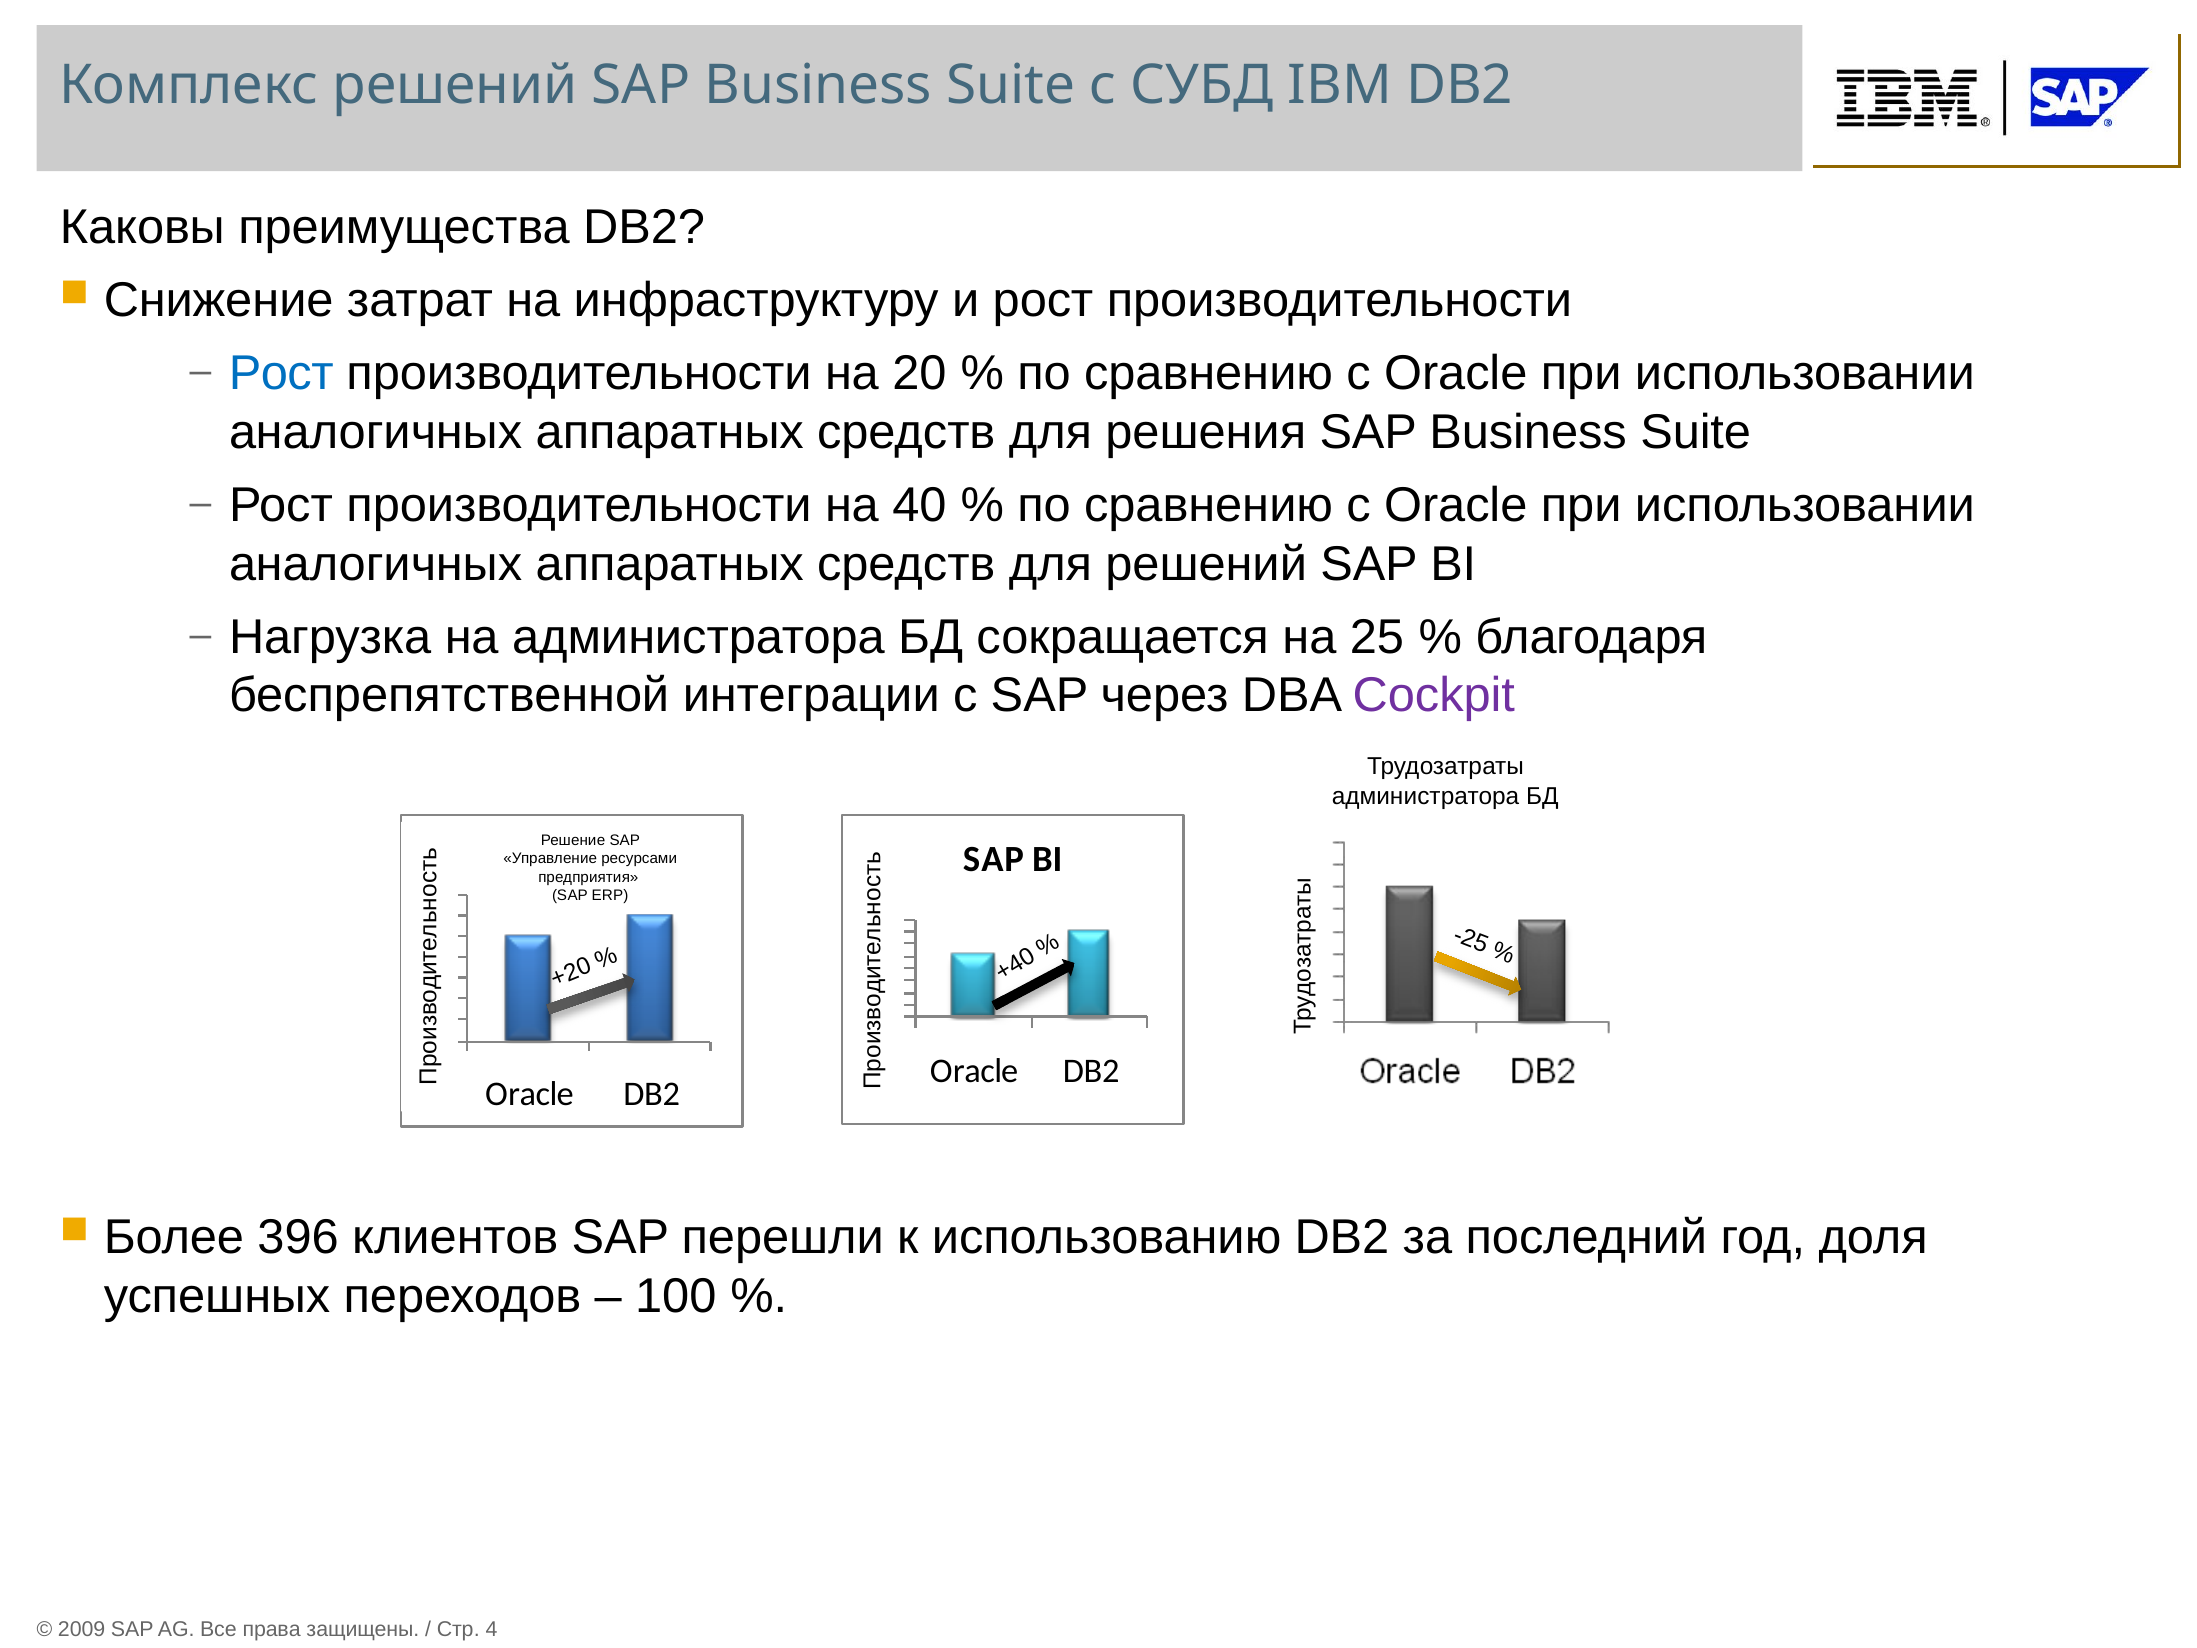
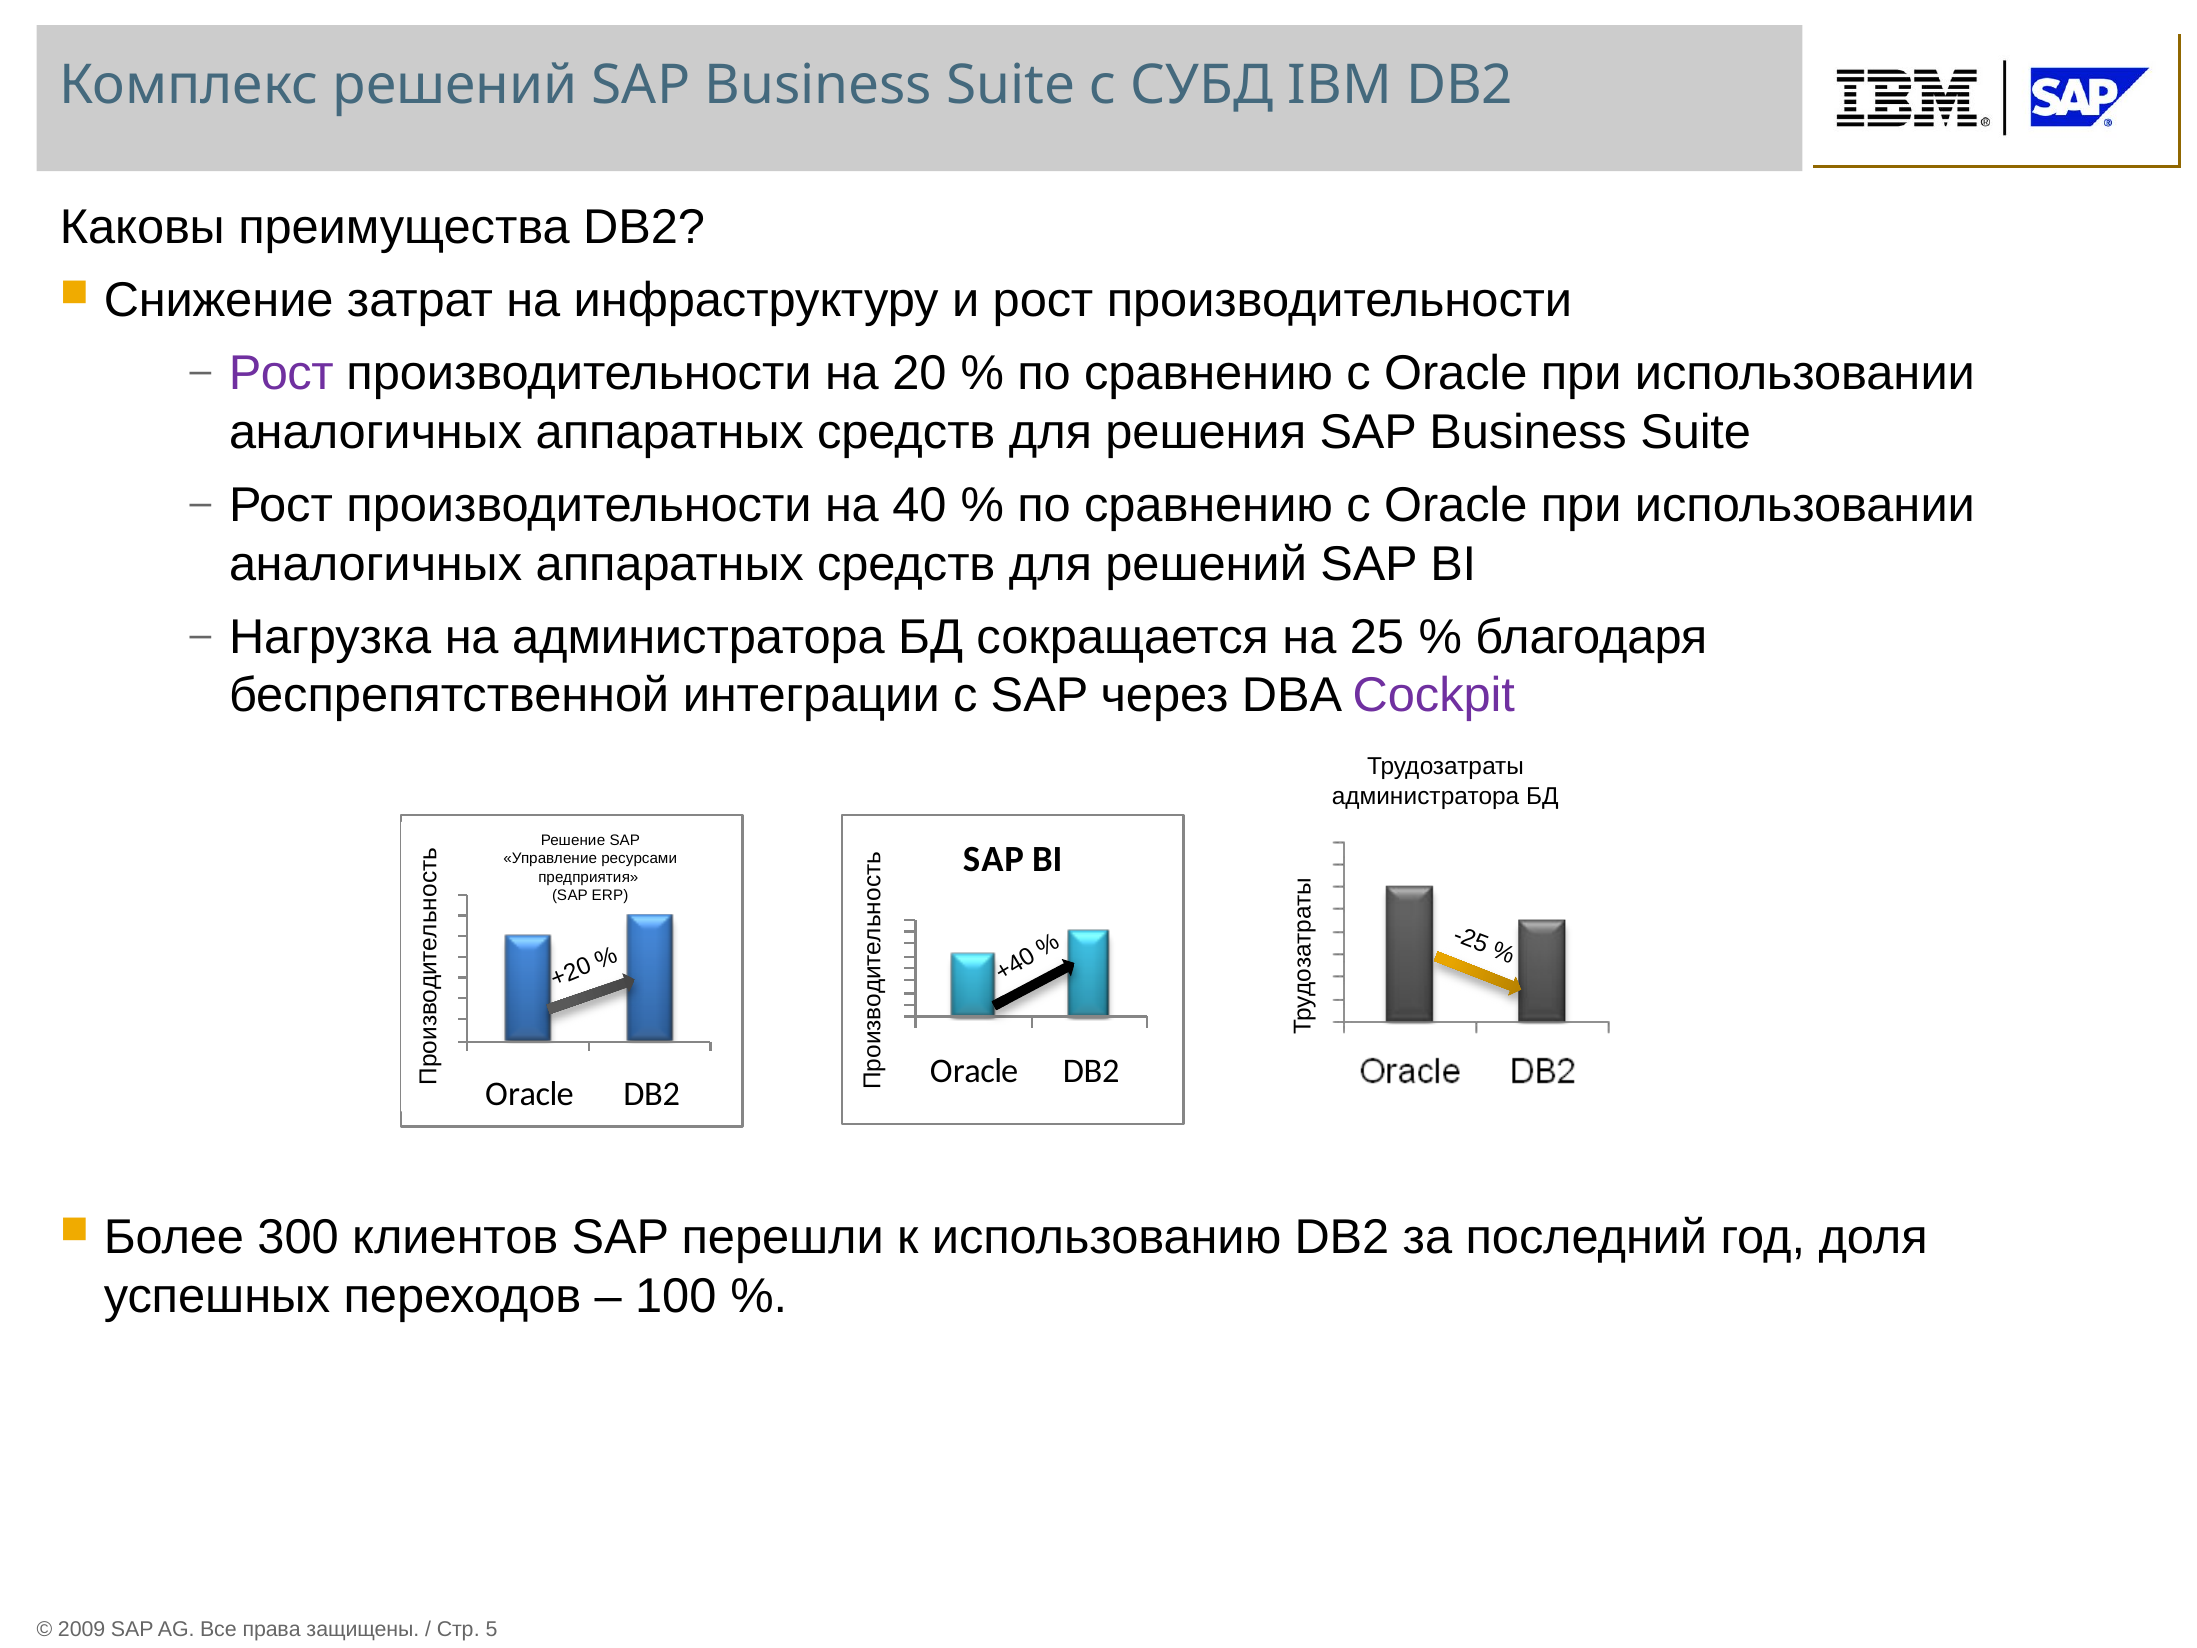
Рост colour: blue -> purple (281, 374)
396: 396 -> 300 (298, 1237)
Стр 4: 4 -> 5 (491, 1629)
